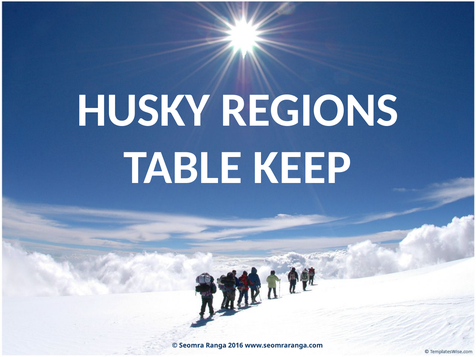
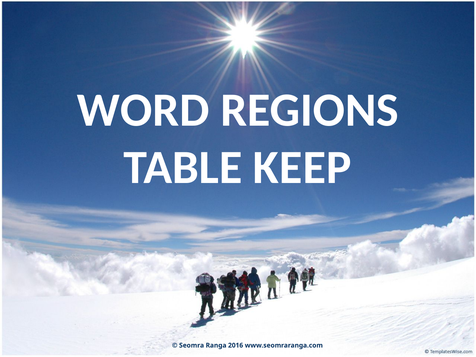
HUSKY: HUSKY -> WORD (143, 110)
